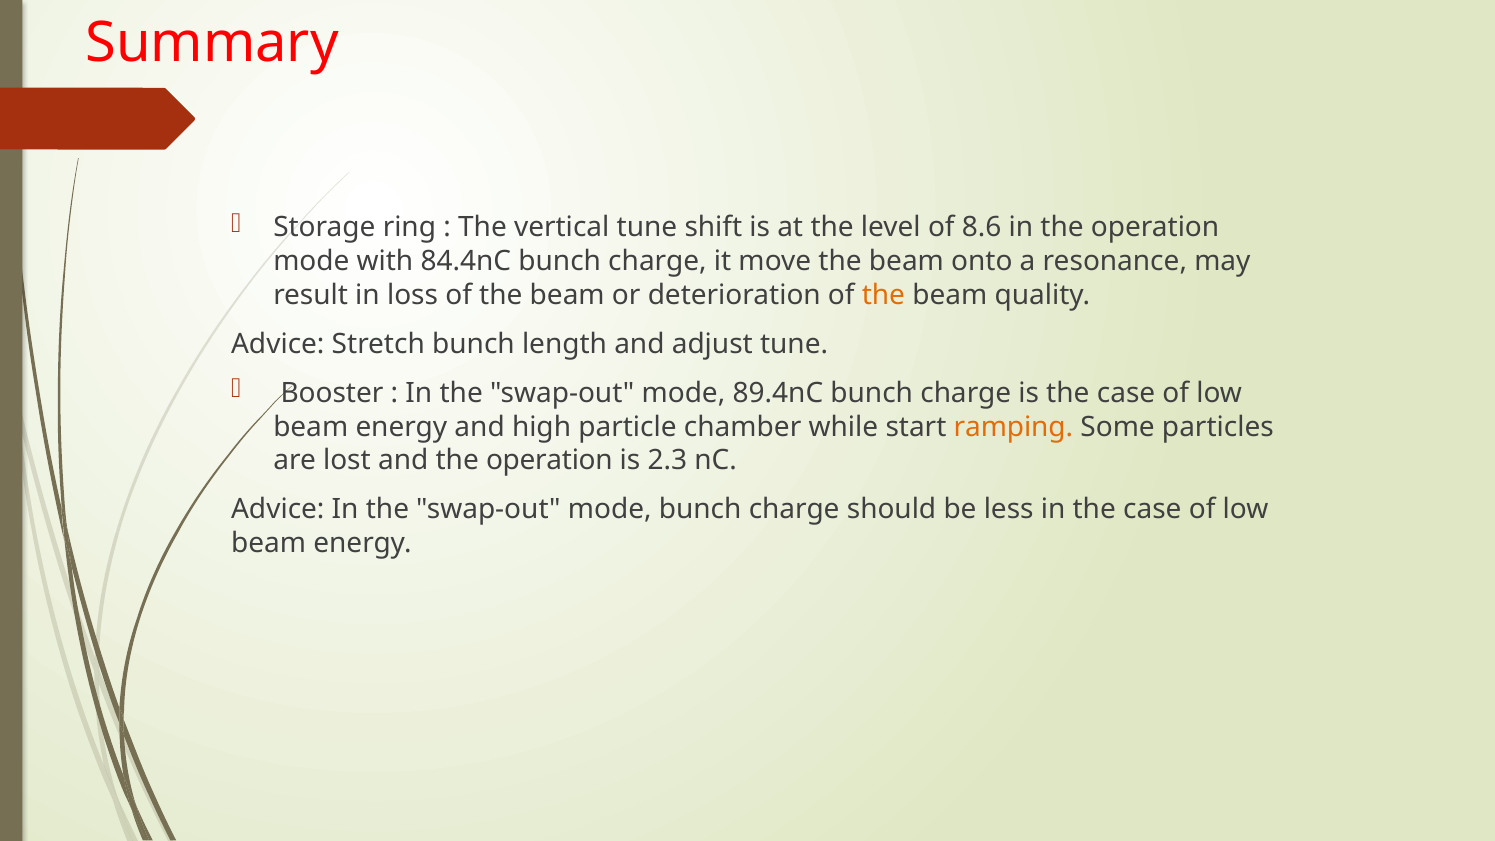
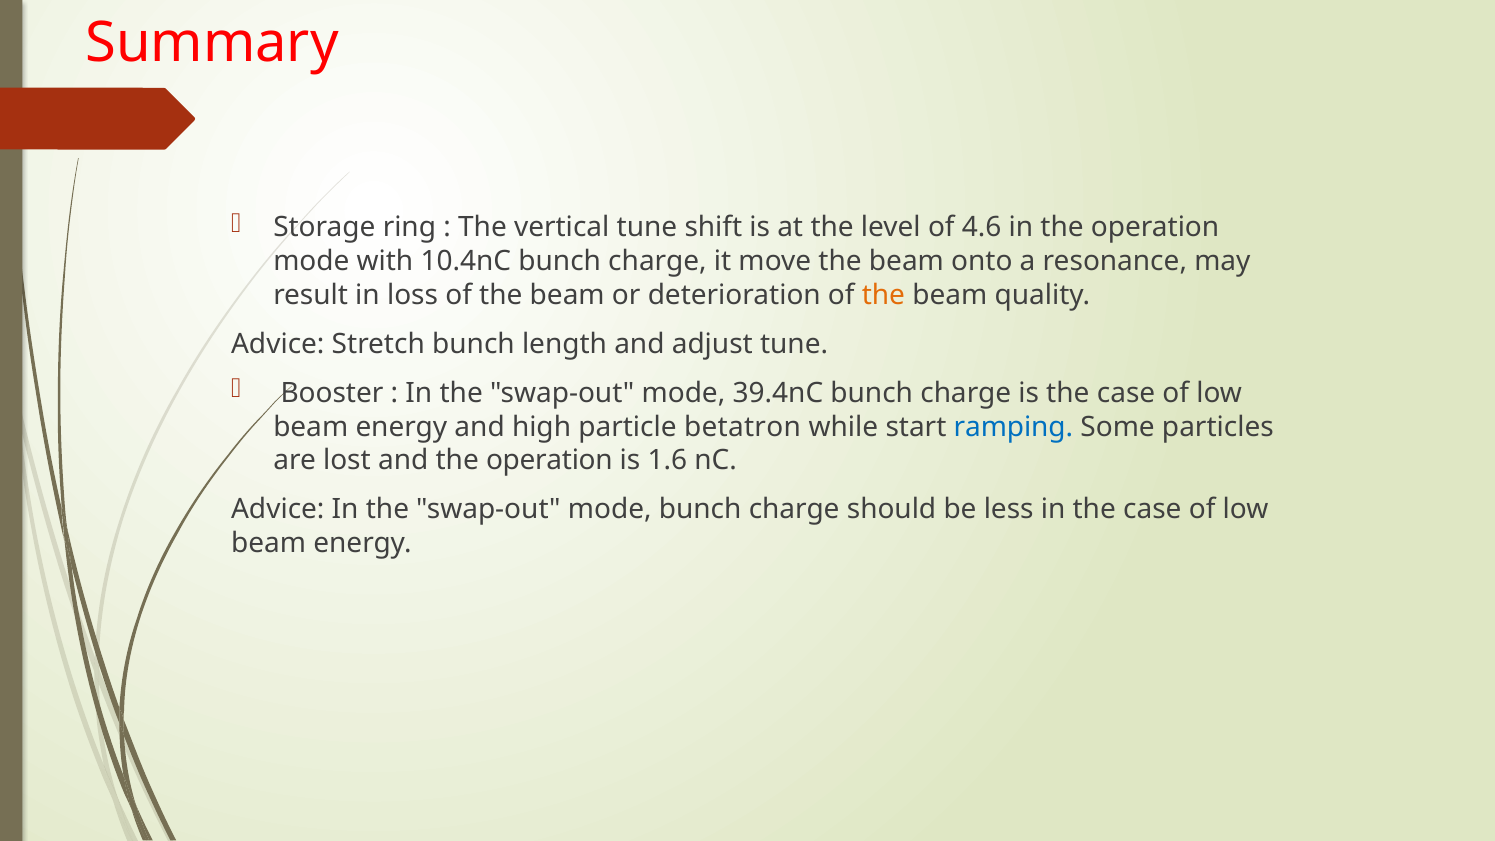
8.6: 8.6 -> 4.6 (982, 227)
84.4nC: 84.4nC -> 10.4nC (466, 261)
89.4nC: 89.4nC -> 39.4nC (778, 393)
chamber: chamber -> betatron (743, 427)
ramping colour: orange -> blue (1013, 427)
2.3: 2.3 -> 1.6 (667, 460)
